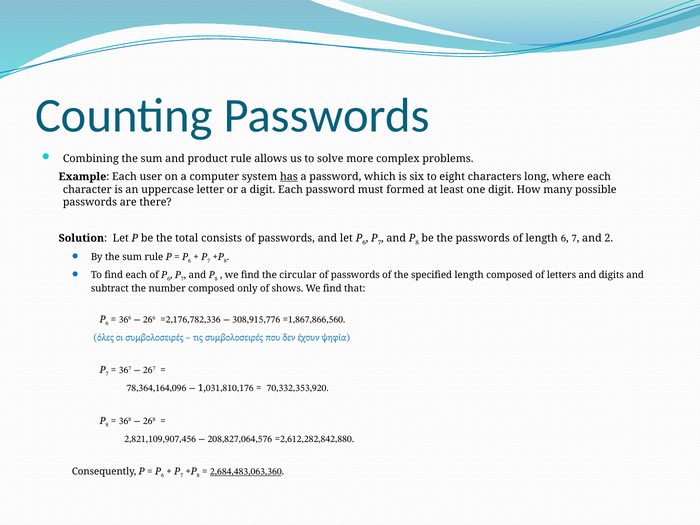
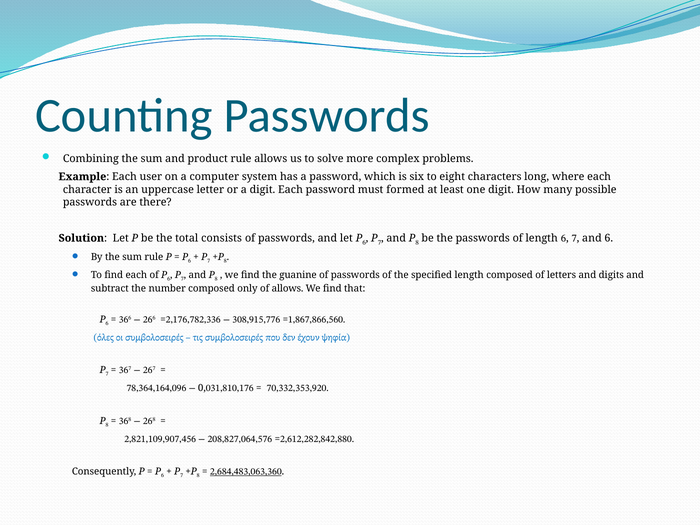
has underline: present -> none (289, 177)
and 2: 2 -> 6 (609, 238)
circular: circular -> guanine (298, 275)
of shows: shows -> allows (288, 289)
1: 1 -> 0 (202, 388)
